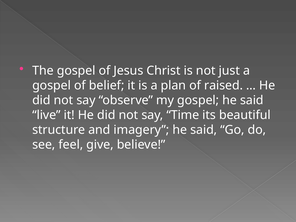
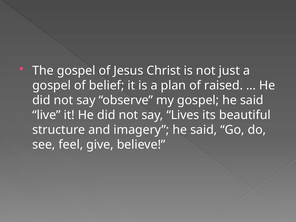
Time: Time -> Lives (183, 115)
